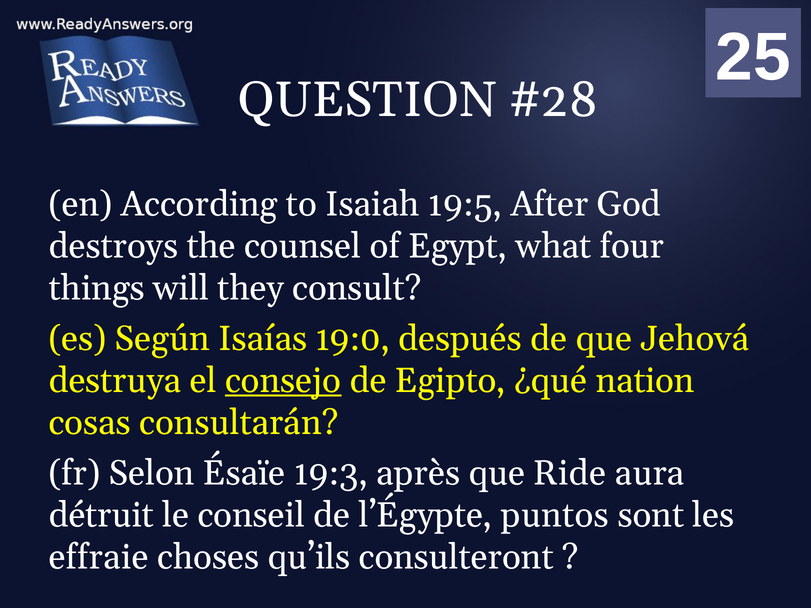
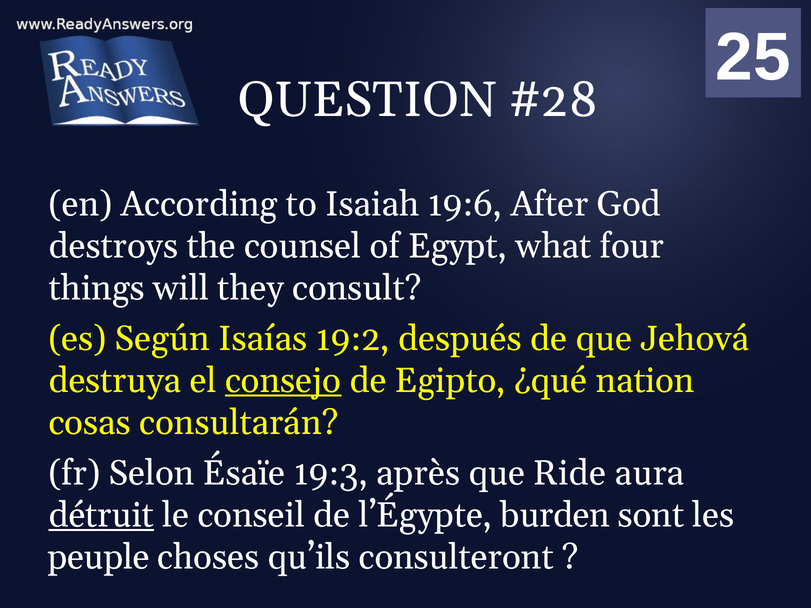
19:5: 19:5 -> 19:6 (465, 204)
19:0: 19:0 -> 19:2 (353, 339)
détruit underline: none -> present (101, 515)
puntos: puntos -> burden (555, 515)
effraie: effraie -> peuple (99, 557)
